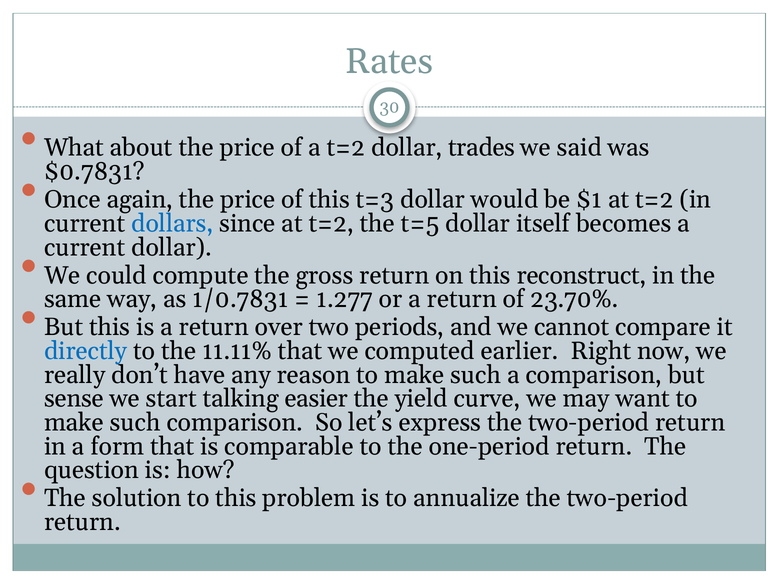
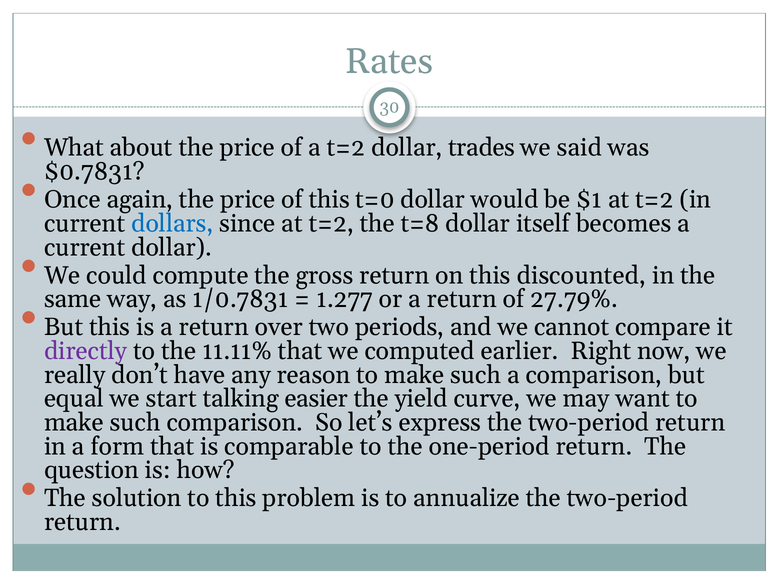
t=3: t=3 -> t=0 (375, 200)
t=5: t=5 -> t=8 (420, 224)
reconstruct: reconstruct -> discounted (581, 275)
23.70%: 23.70% -> 27.79% (574, 299)
directly colour: blue -> purple (86, 351)
sense: sense -> equal (74, 399)
